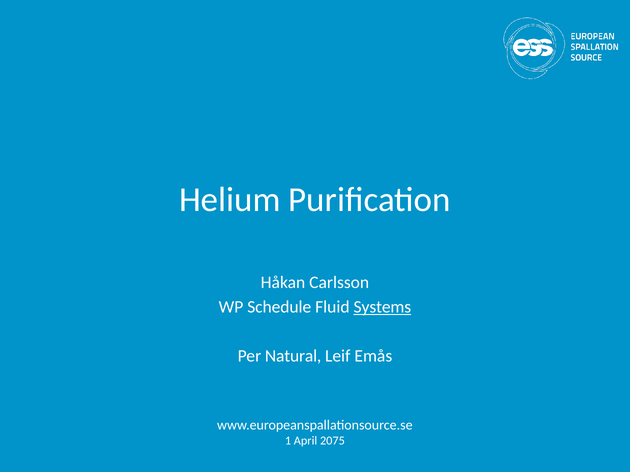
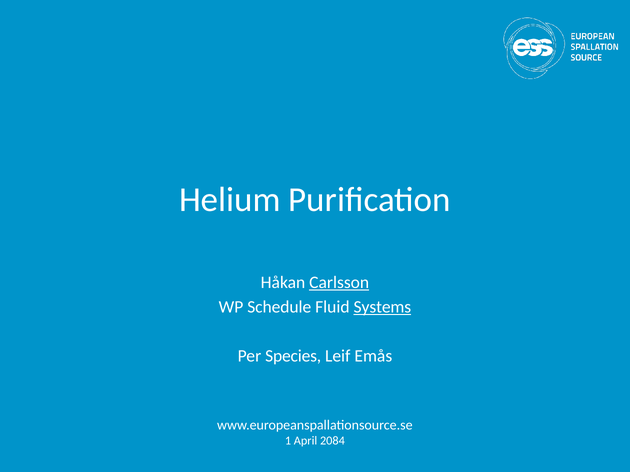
Carlsson underline: none -> present (339, 283)
Natural: Natural -> Species (293, 356)
2075: 2075 -> 2084 (332, 441)
